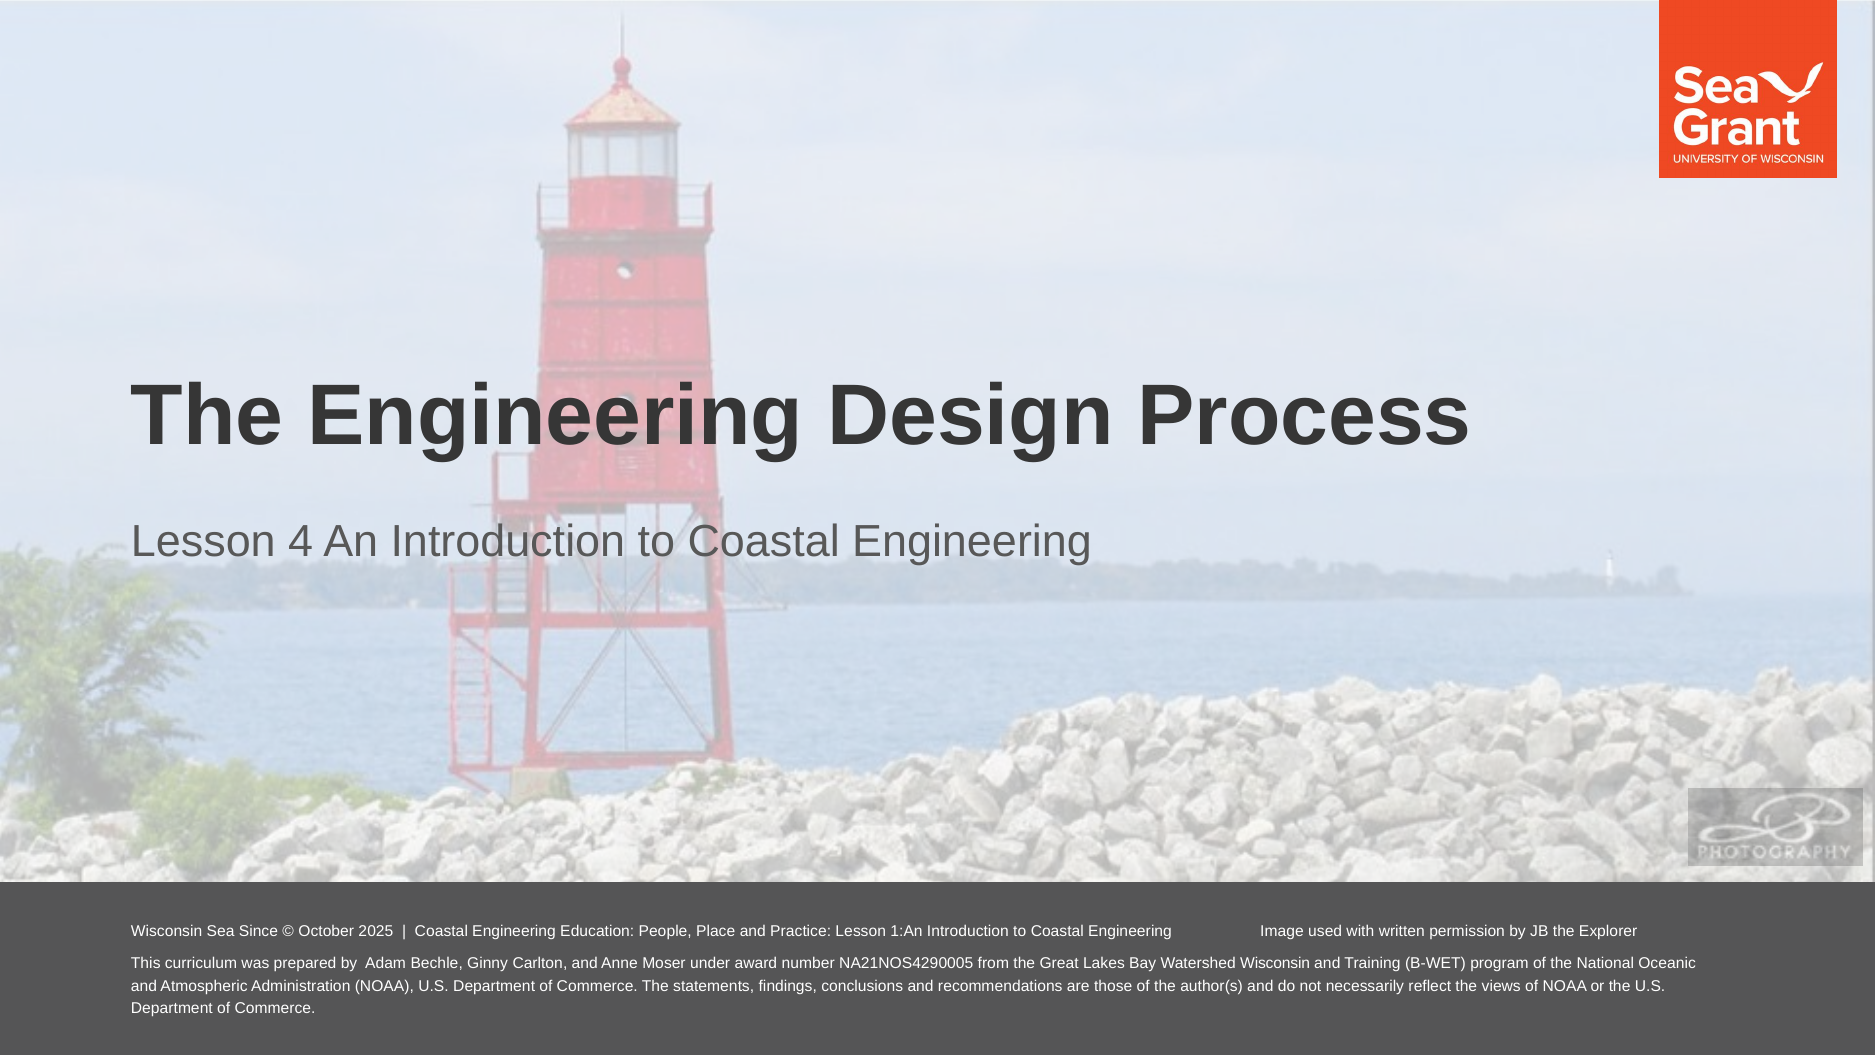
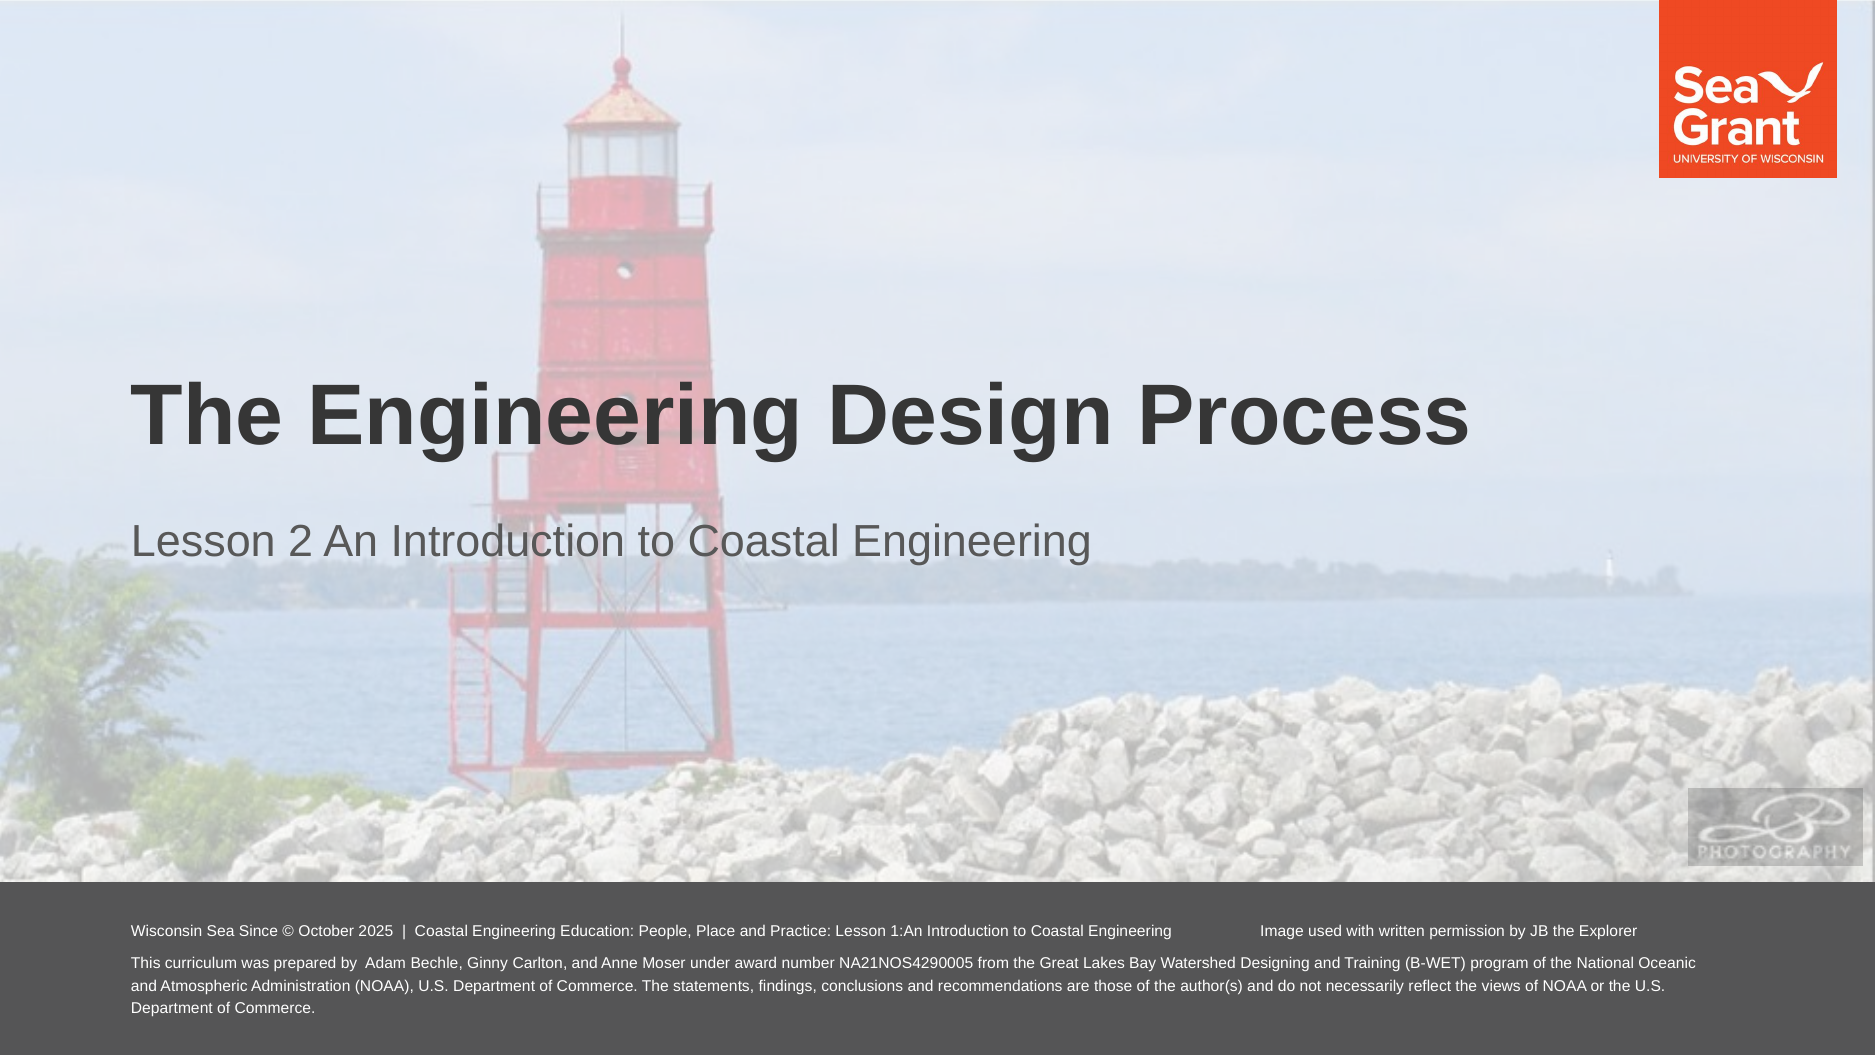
4: 4 -> 2 (301, 542)
Watershed Wisconsin: Wisconsin -> Designing (1275, 963)
